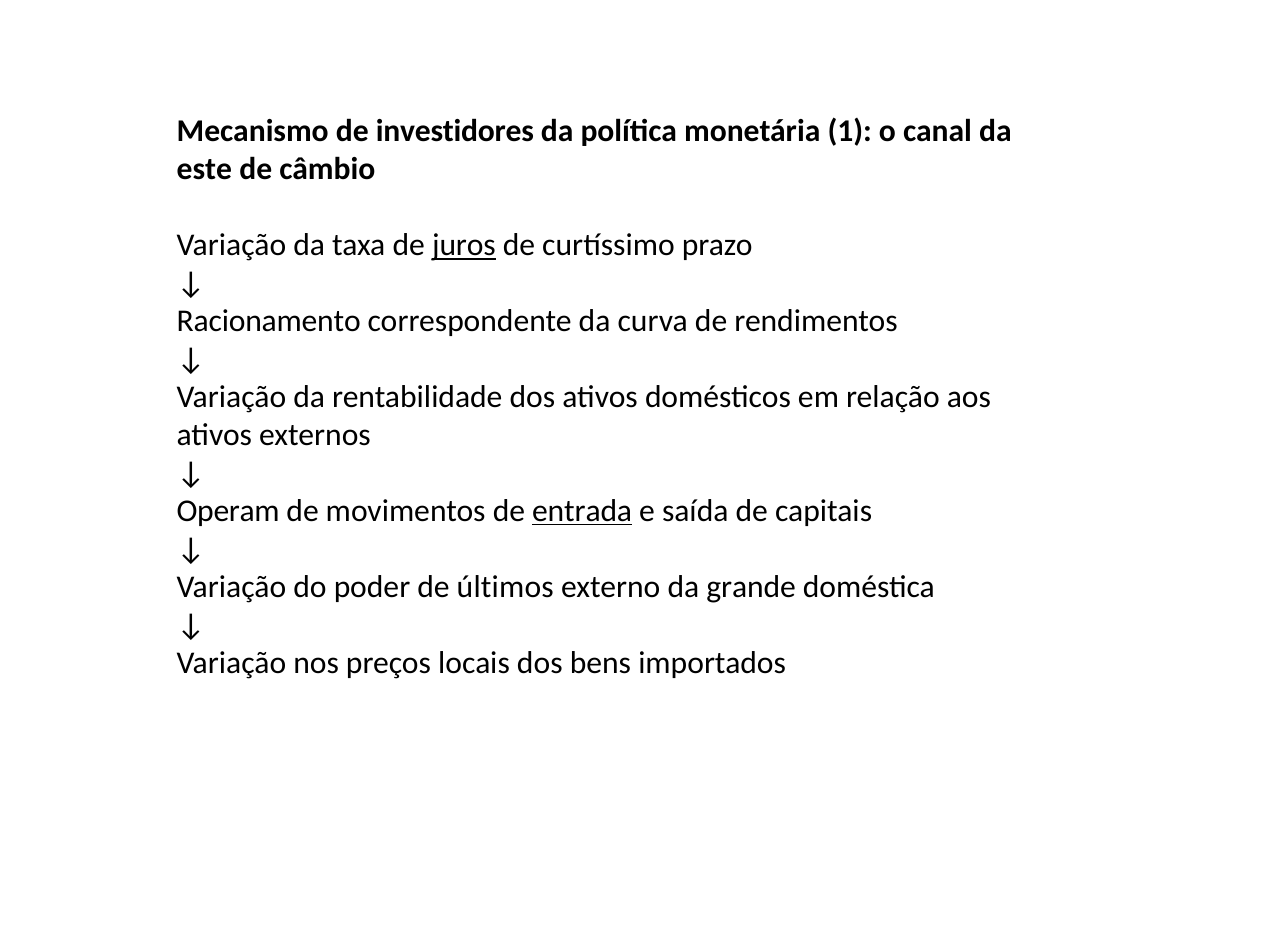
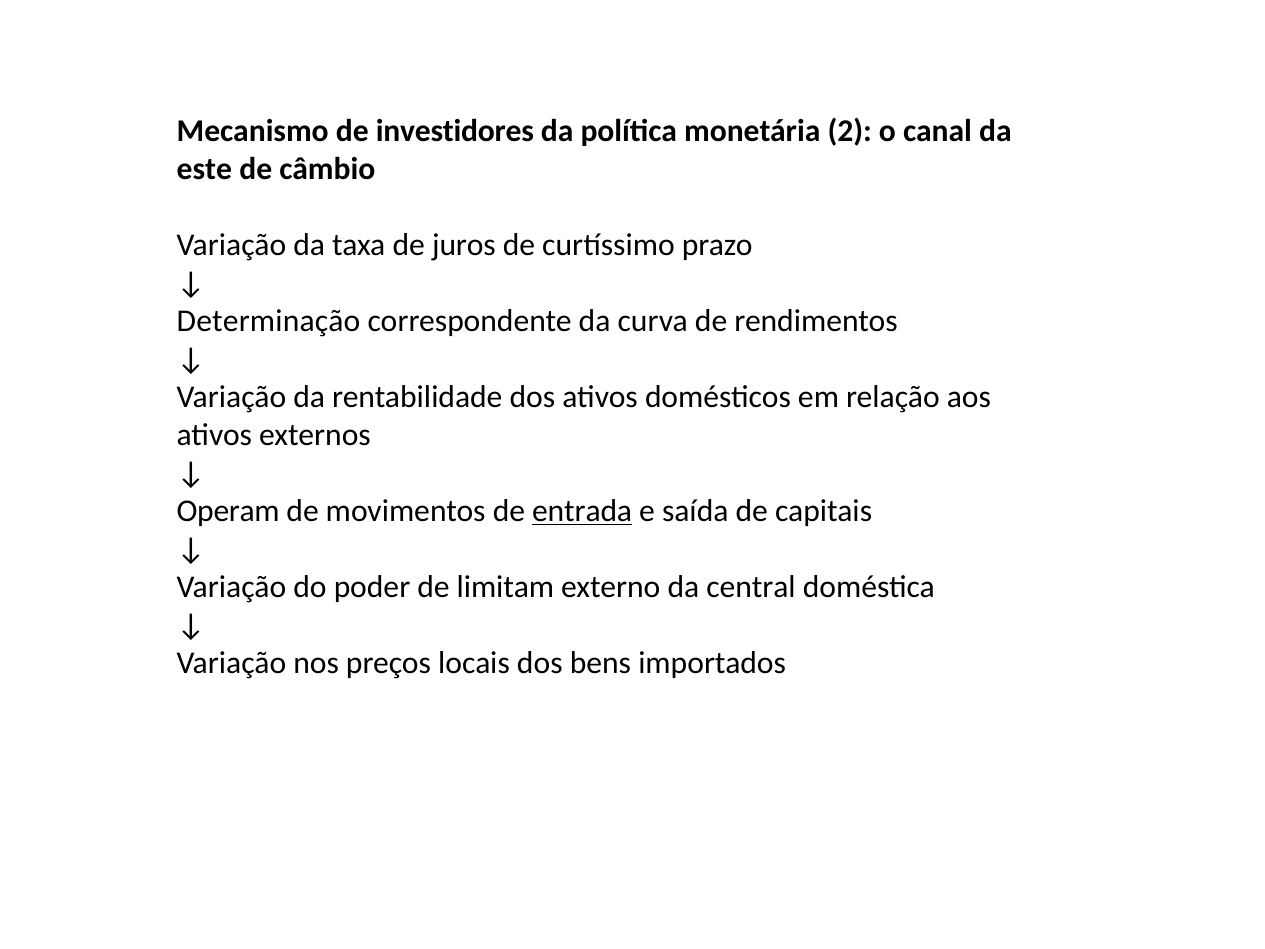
1: 1 -> 2 (850, 131)
juros underline: present -> none (464, 245)
Racionamento: Racionamento -> Determinação (269, 321)
últimos: últimos -> limitam (505, 587)
grande: grande -> central (751, 587)
